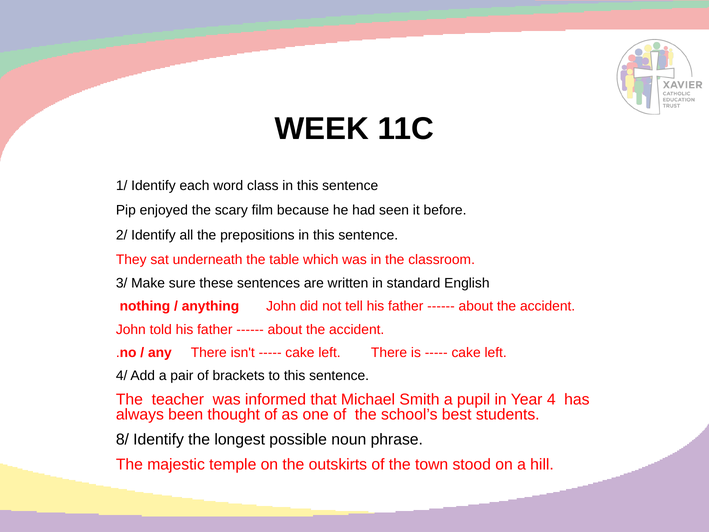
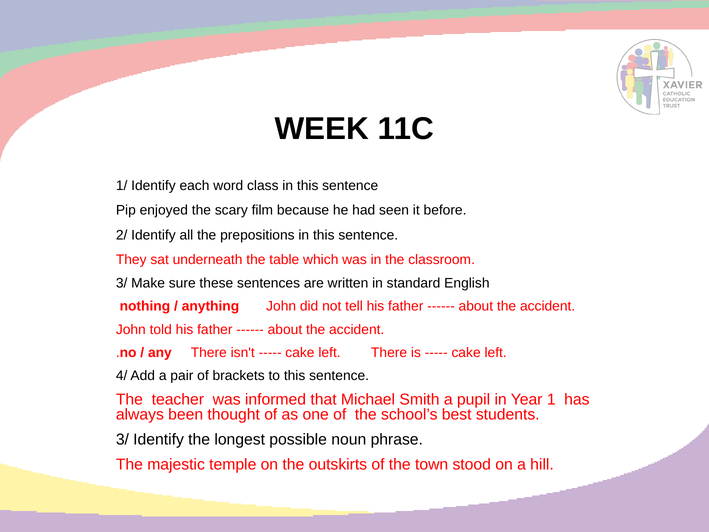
4: 4 -> 1 (551, 399)
8/: 8/ -> 3/ (122, 440)
